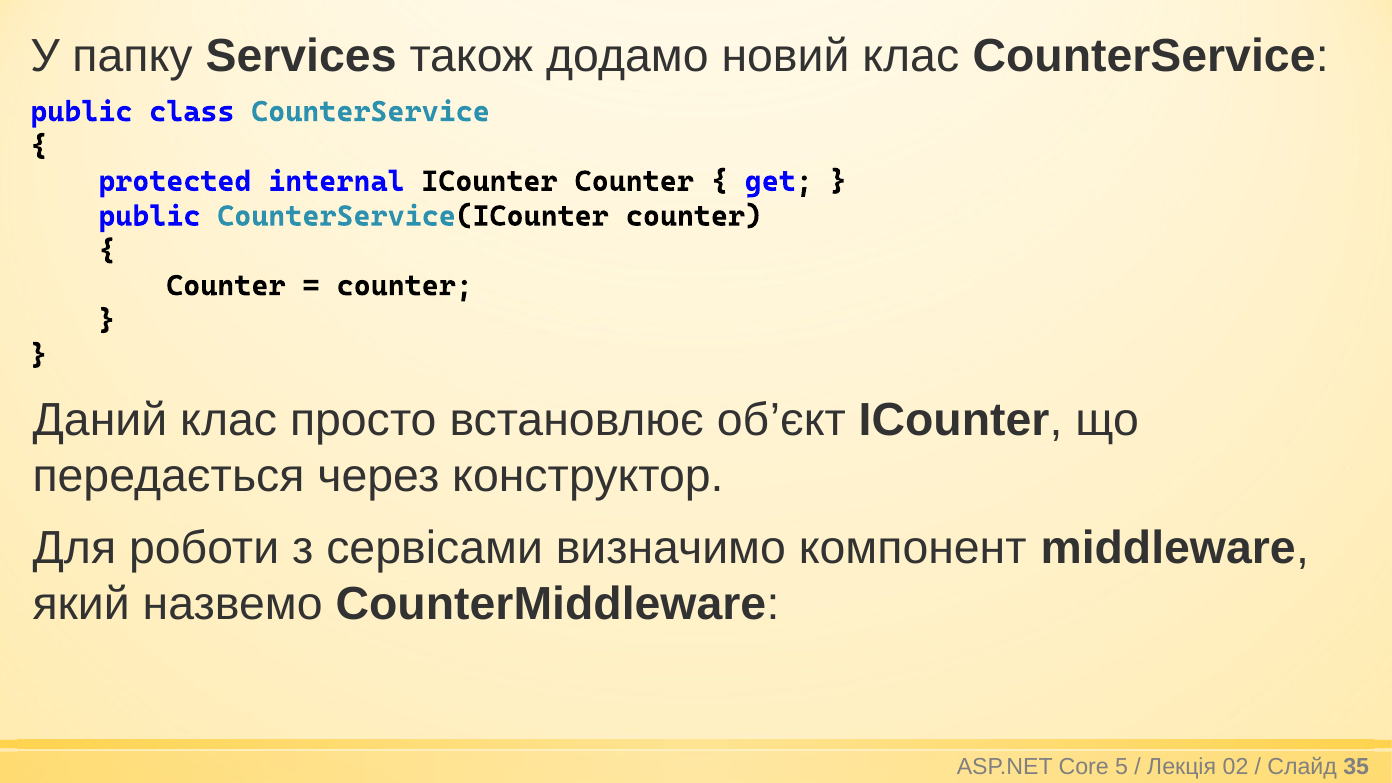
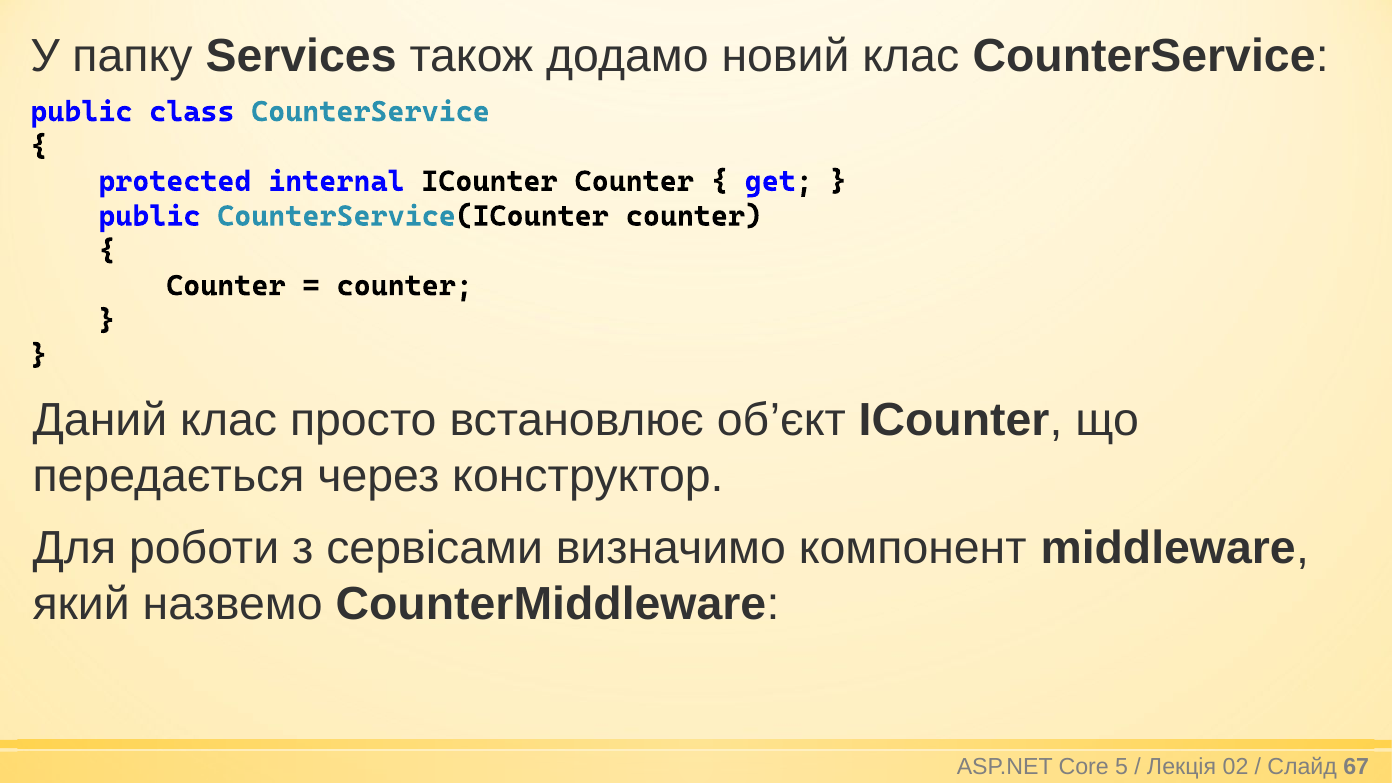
35: 35 -> 67 (1356, 767)
